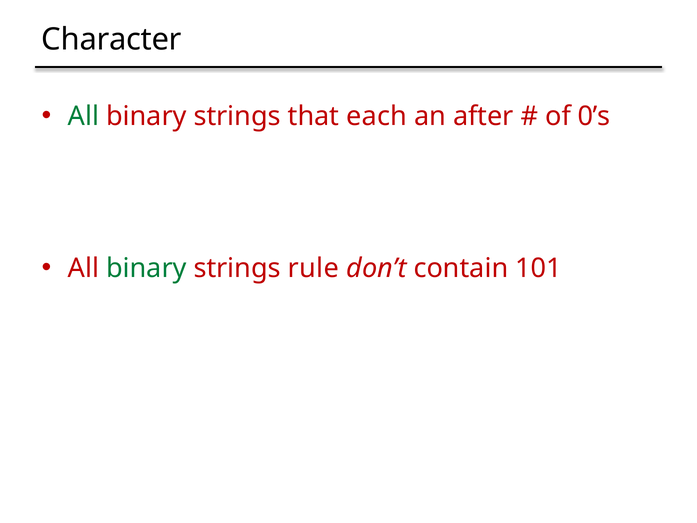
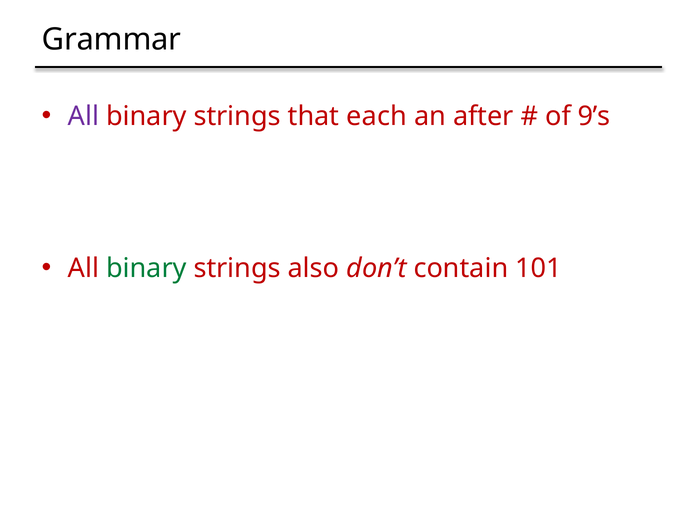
Character: Character -> Grammar (111, 39)
All colour: green -> purple (84, 116)
0’s: 0’s -> 9’s (594, 116)
rule: rule -> also (313, 268)
